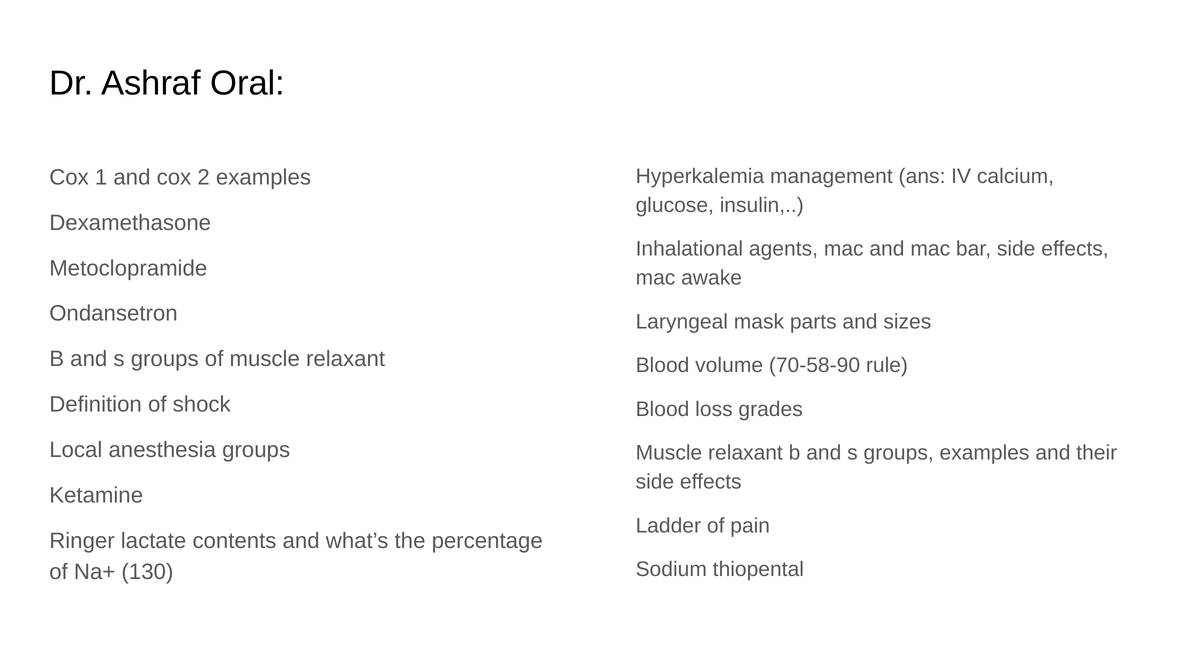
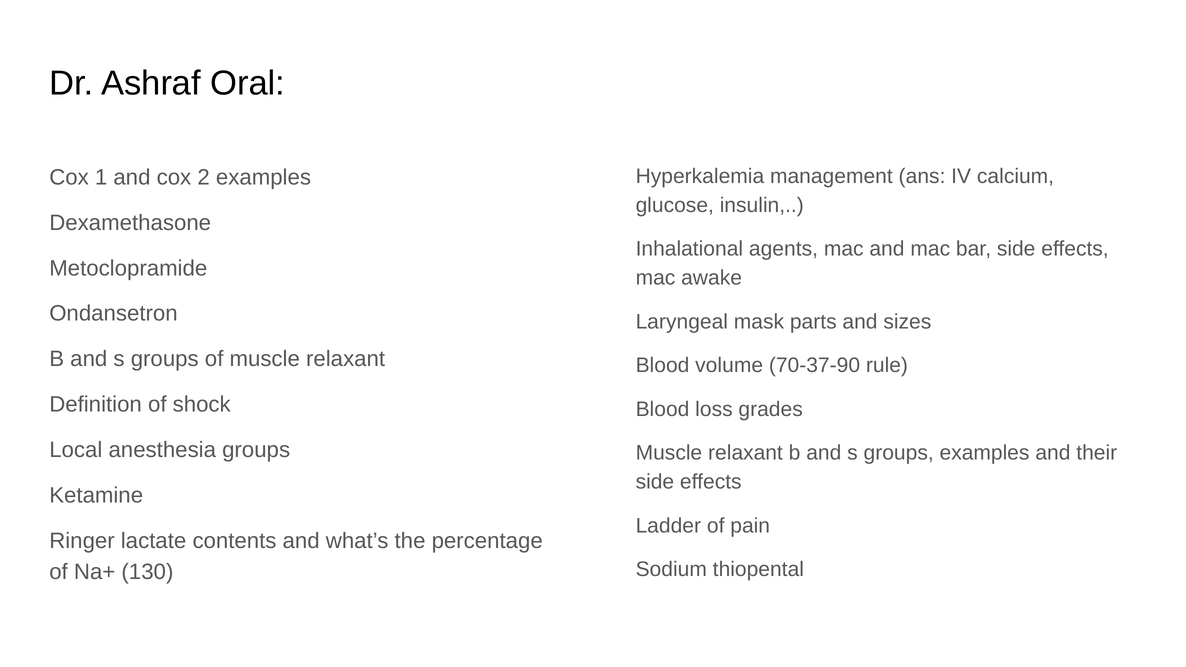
70-58-90: 70-58-90 -> 70-37-90 (814, 365)
